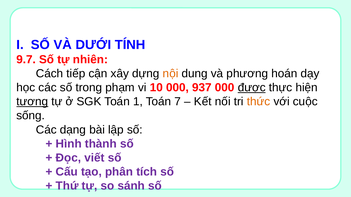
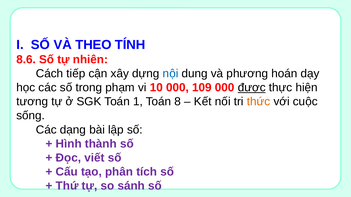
DƯỚI: DƯỚI -> THEO (94, 45)
9.7: 9.7 -> 8.6 (26, 60)
nội colour: orange -> blue (171, 74)
937: 937 -> 109 (202, 88)
tương underline: present -> none (32, 102)
7: 7 -> 8 (178, 102)
